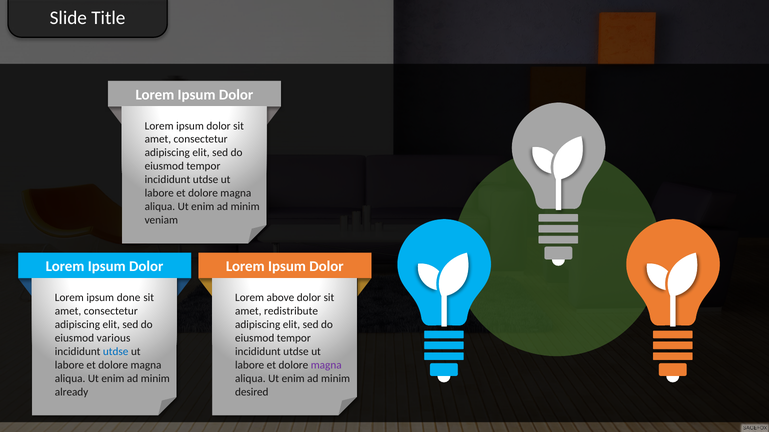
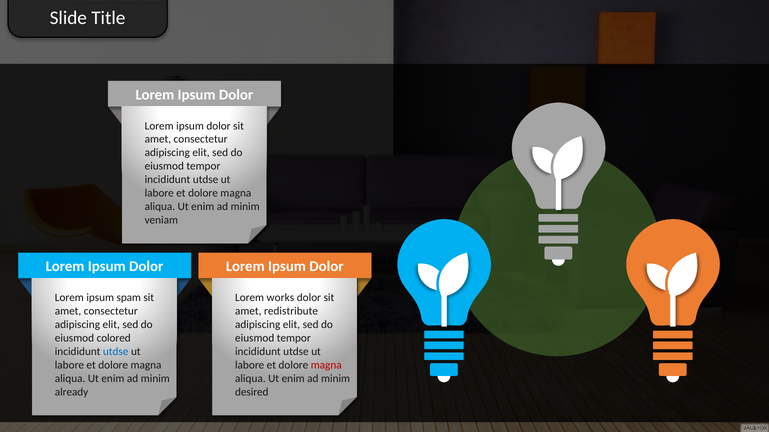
done: done -> spam (129, 298)
above: above -> works (280, 298)
various: various -> colored (114, 338)
magna colour: purple -> red (326, 365)
